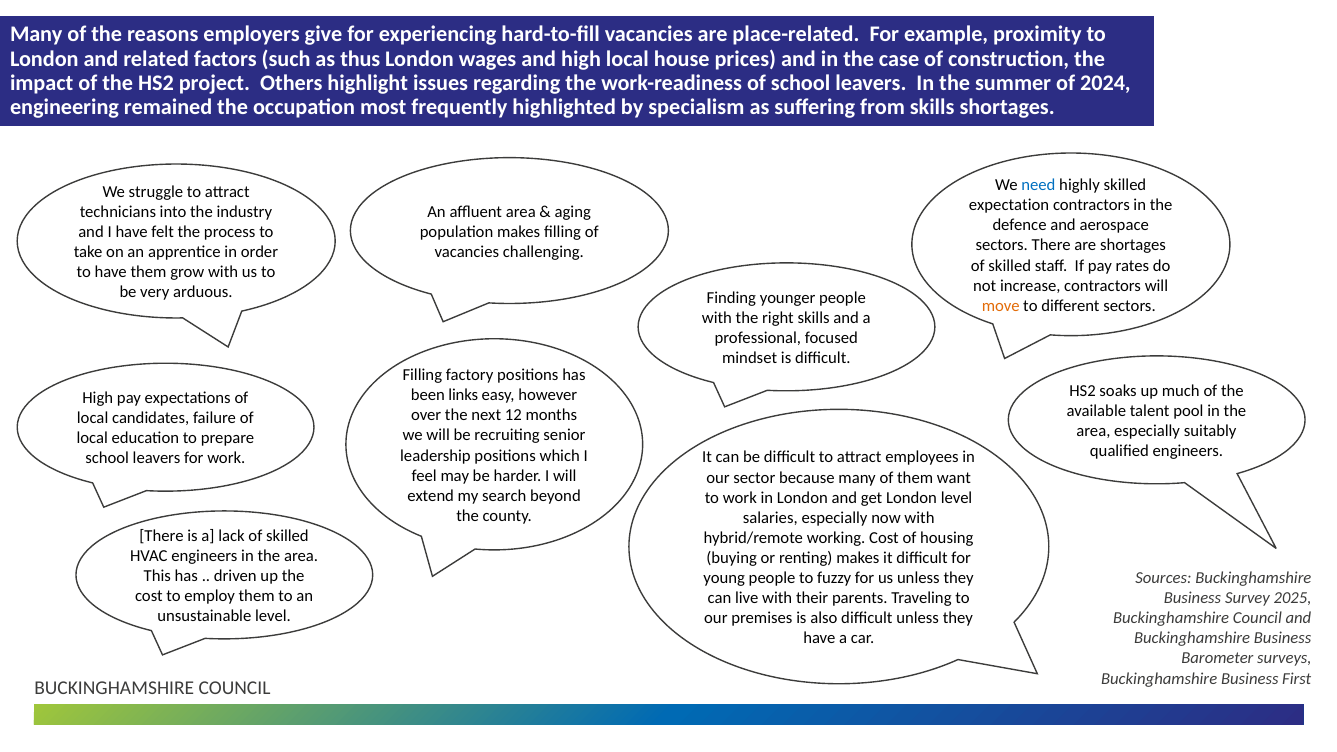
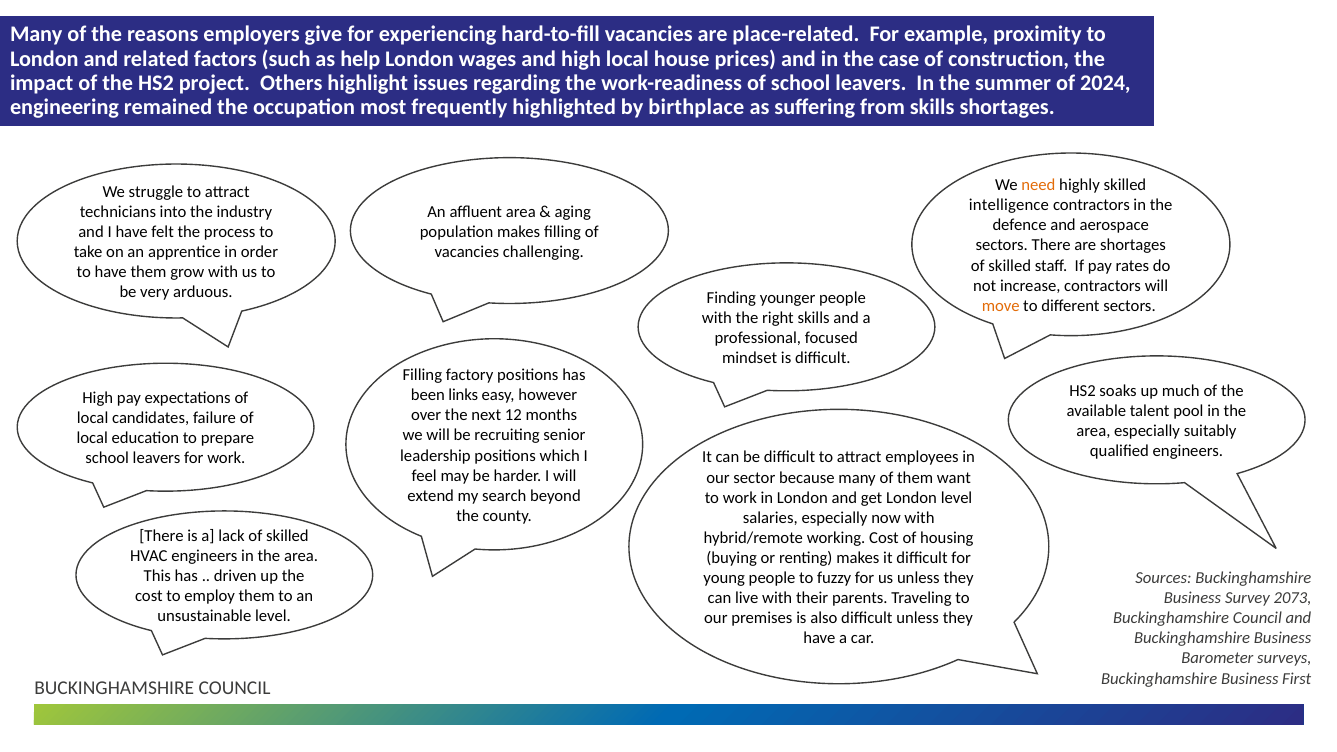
thus: thus -> help (360, 59)
specialism: specialism -> birthplace (696, 107)
need colour: blue -> orange (1038, 185)
expectation: expectation -> intelligence (1009, 205)
2025: 2025 -> 2073 (1293, 598)
